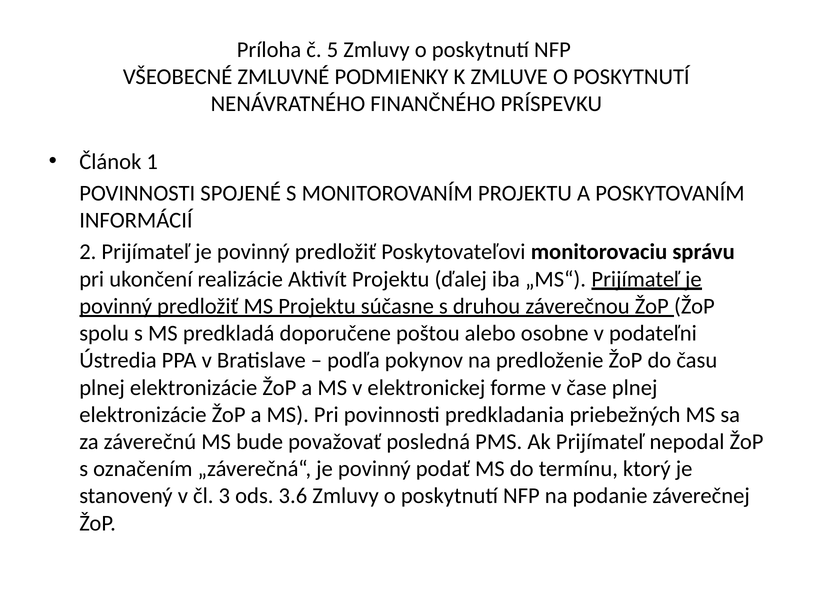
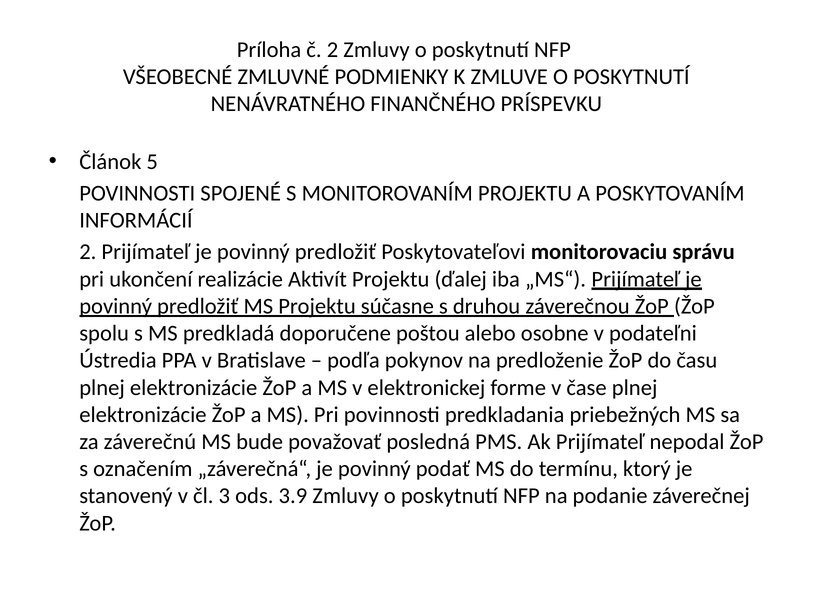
č 5: 5 -> 2 (333, 50)
1: 1 -> 5 (152, 161)
3.6: 3.6 -> 3.9 (293, 496)
